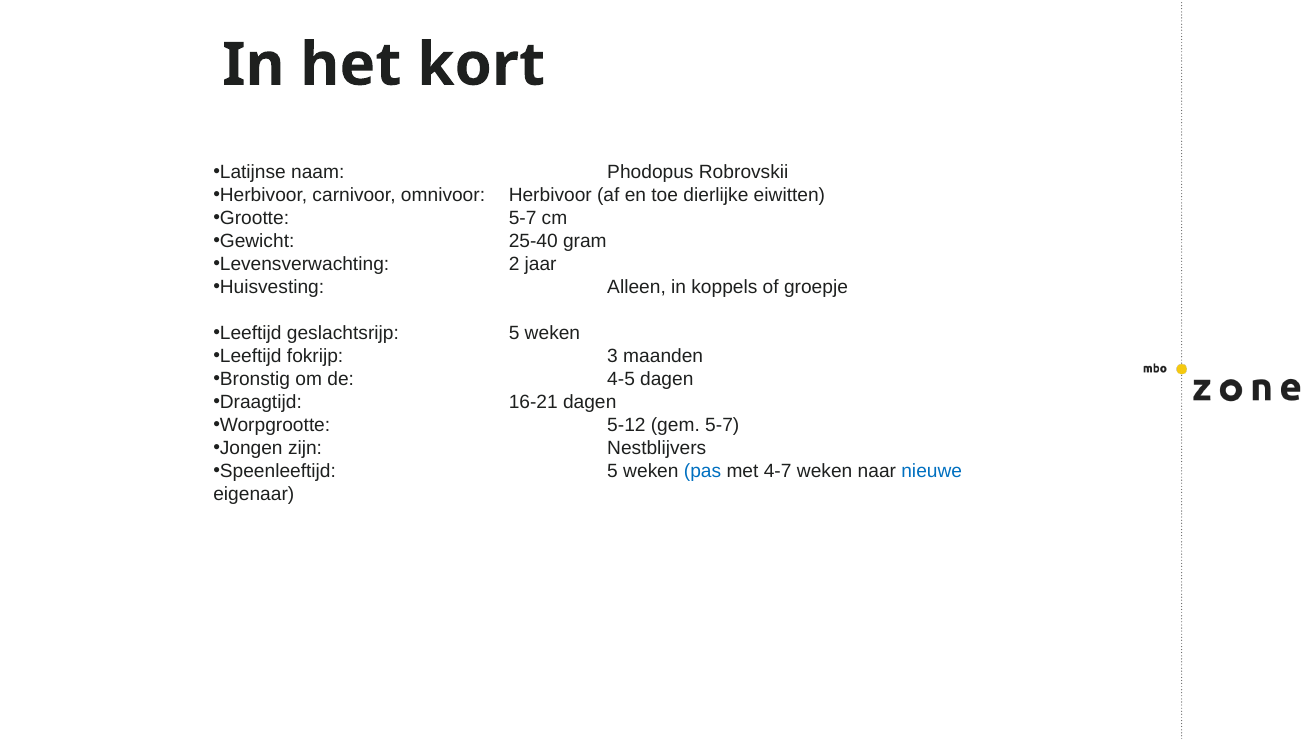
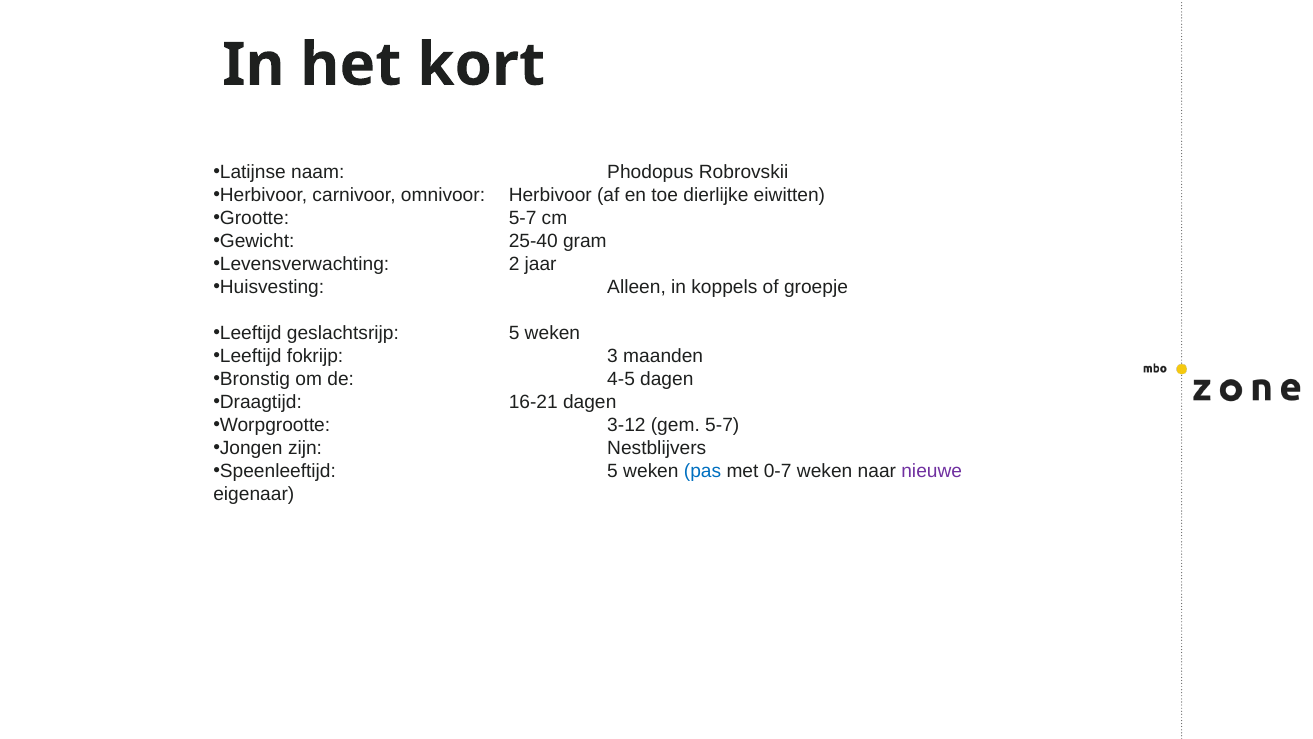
5-12: 5-12 -> 3-12 (626, 425)
4-7: 4-7 -> 0-7 (778, 471)
nieuwe colour: blue -> purple (932, 471)
